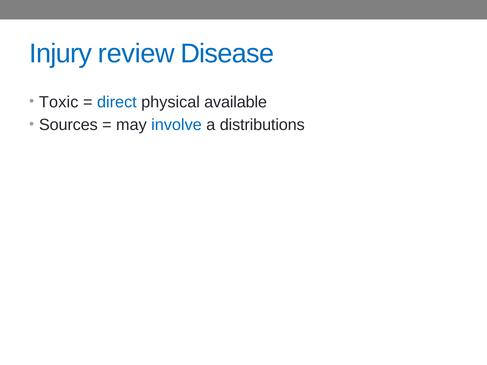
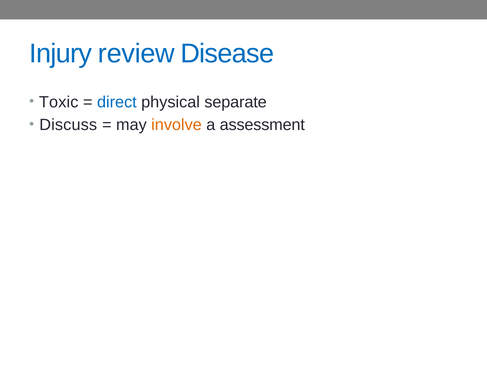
available: available -> separate (236, 102)
Sources: Sources -> Discuss (68, 125)
involve colour: blue -> orange (176, 125)
distributions: distributions -> assessment (262, 125)
